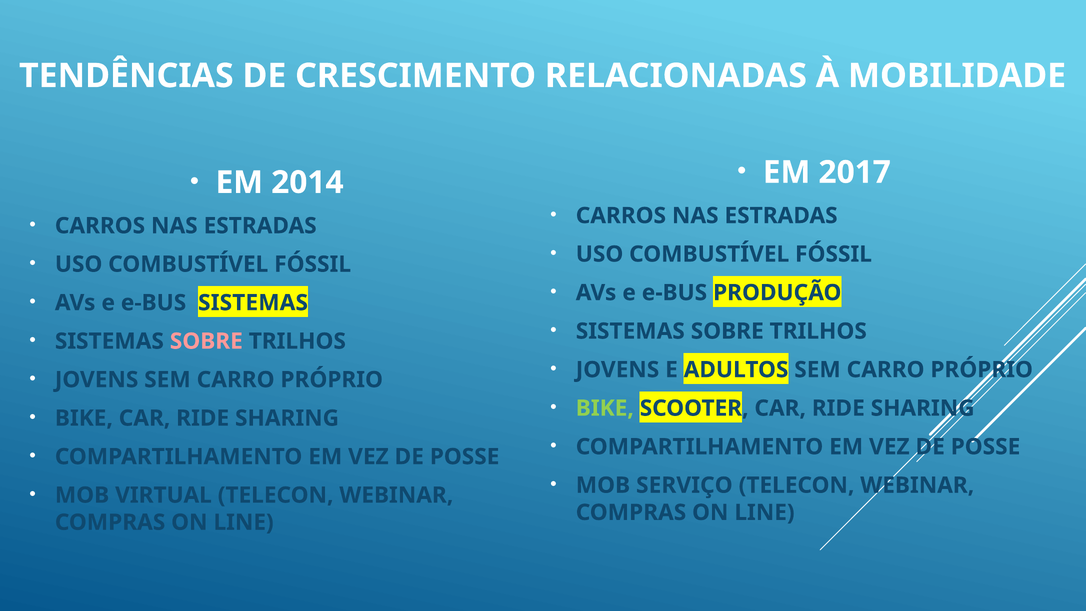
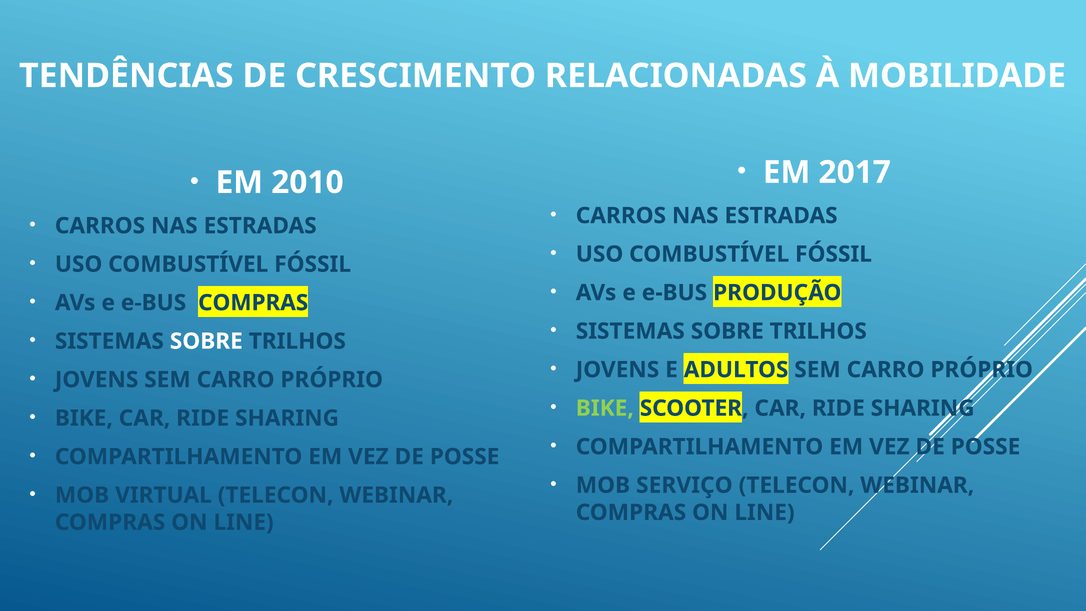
2014: 2014 -> 2010 (307, 182)
e-BUS SISTEMAS: SISTEMAS -> COMPRAS (253, 303)
SOBRE colour: pink -> white (206, 341)
